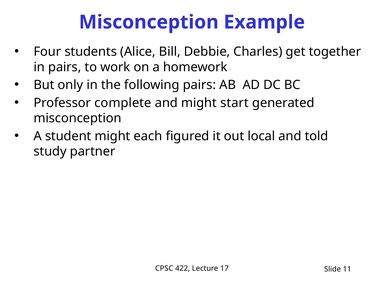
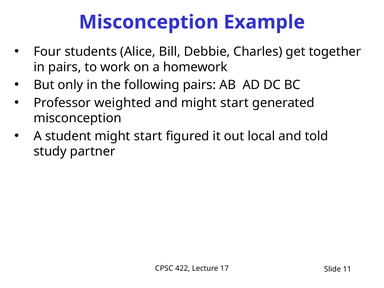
complete: complete -> weighted (123, 103)
student might each: each -> start (148, 136)
